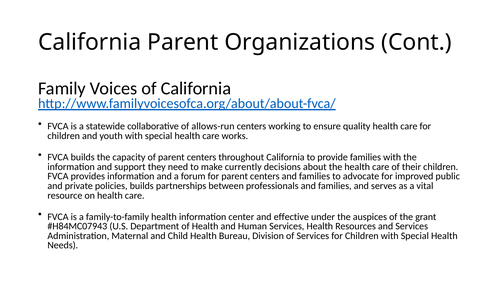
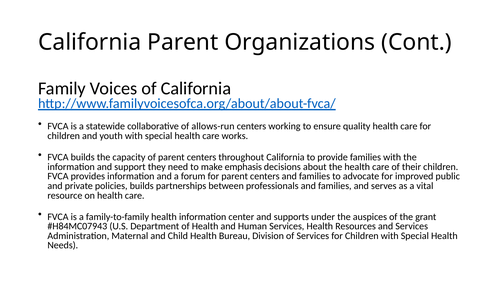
currently: currently -> emphasis (243, 166)
effective: effective -> supports (291, 216)
